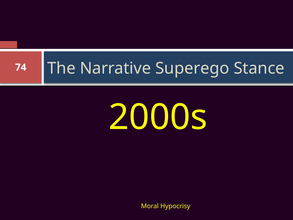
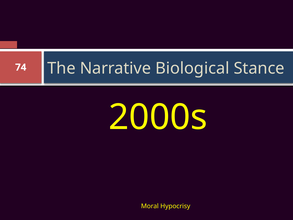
Superego: Superego -> Biological (192, 68)
